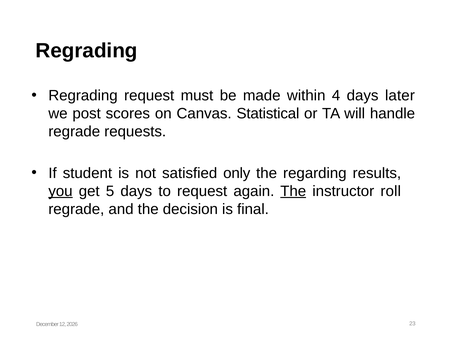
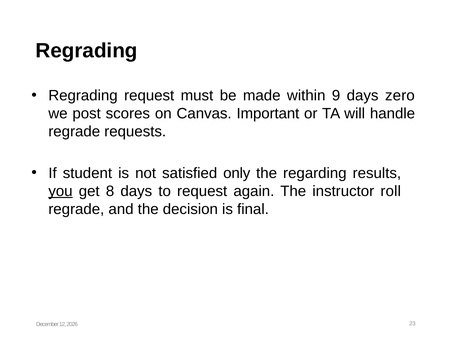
4: 4 -> 9 (336, 96)
later: later -> zero (400, 96)
Statistical: Statistical -> Important (268, 114)
5: 5 -> 8 (110, 191)
The underline: present -> none (293, 191)
